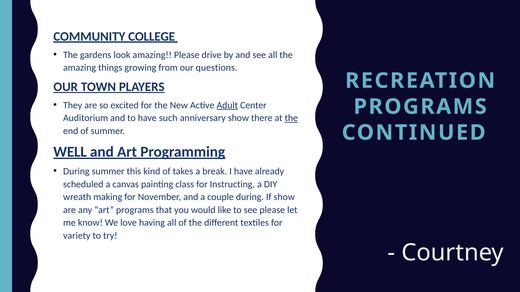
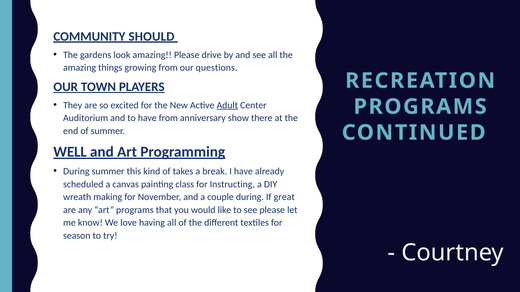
COLLEGE: COLLEGE -> SHOULD (152, 37)
have such: such -> from (168, 118)
the underline: present -> none (291, 118)
If show: show -> great (284, 197)
variety: variety -> season (77, 236)
